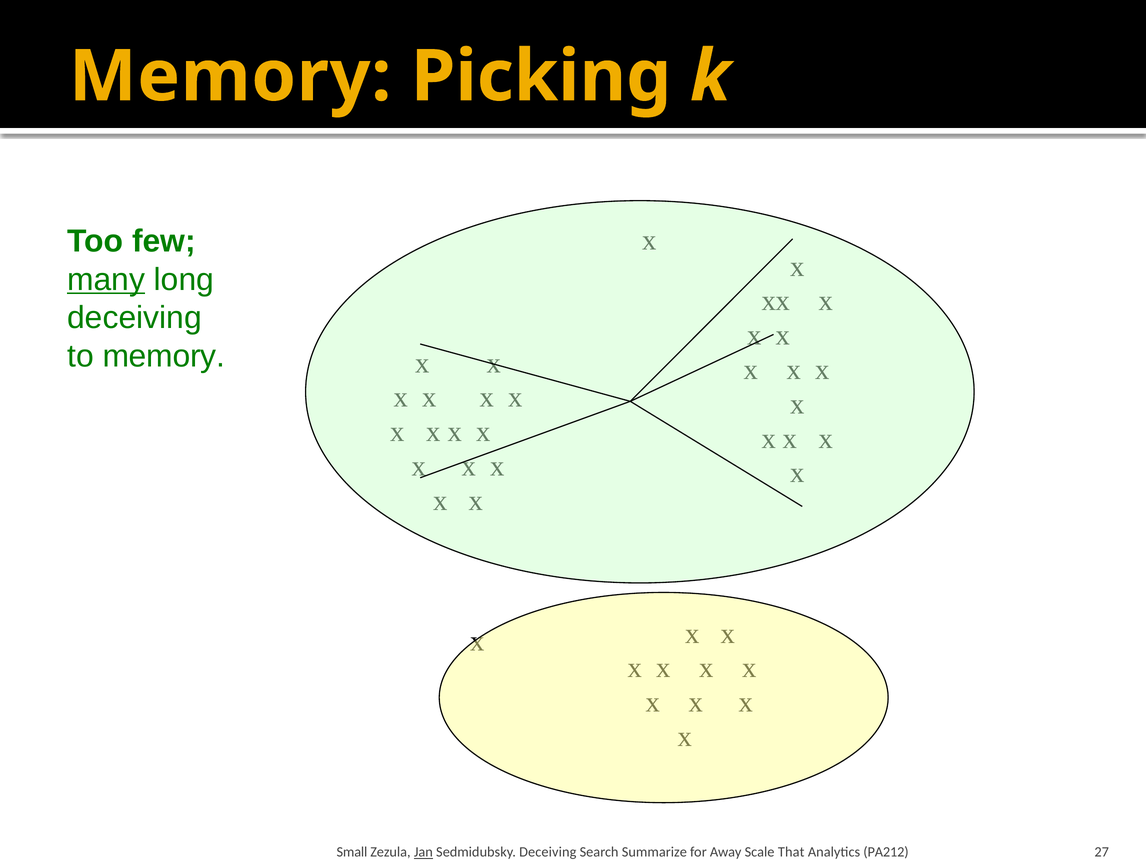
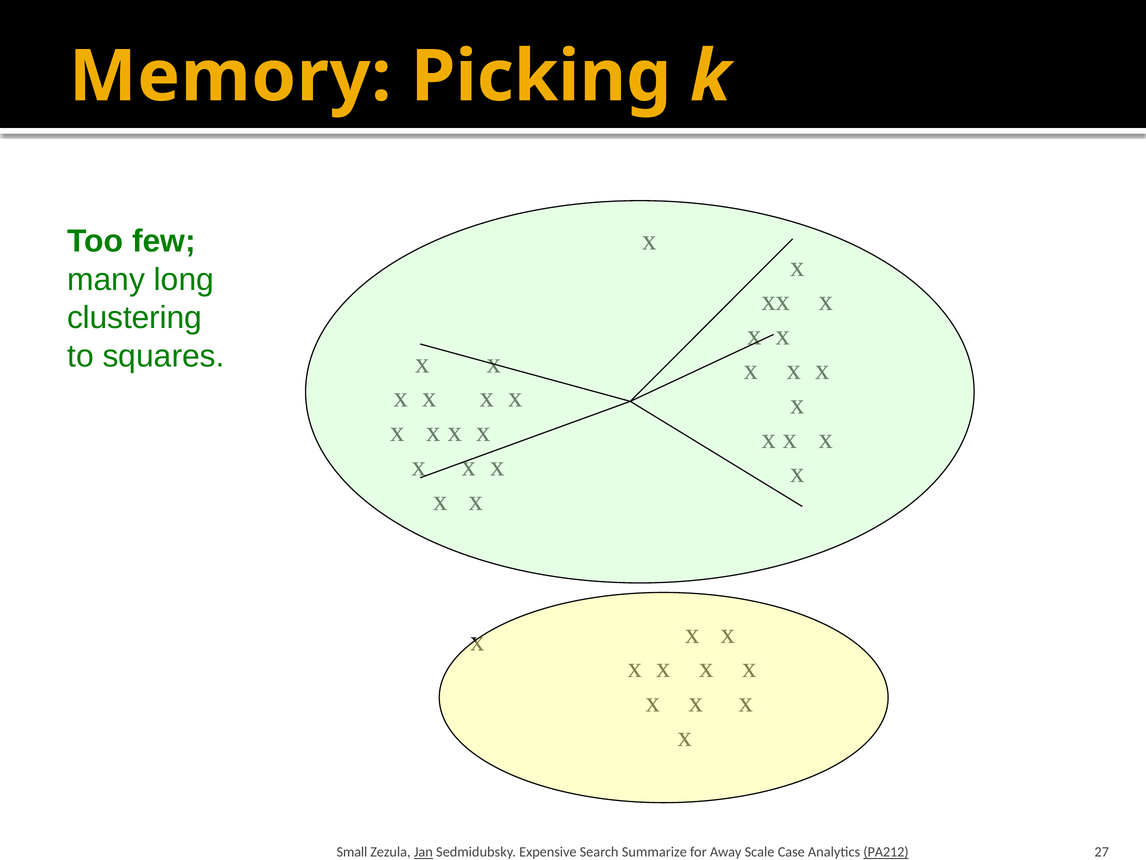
many underline: present -> none (106, 279)
deceiving: deceiving -> clustering (135, 318)
to memory: memory -> squares (164, 356)
Sedmidubsky Deceiving: Deceiving -> Expensive (548, 852)
That: That -> Case (791, 852)
PA212 underline: none -> present (886, 852)
